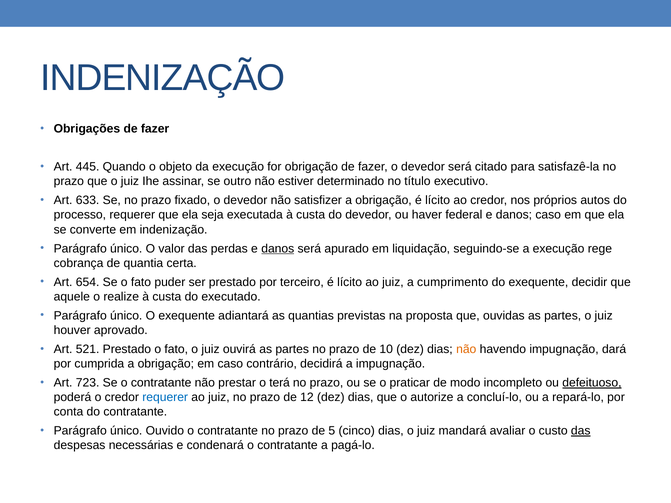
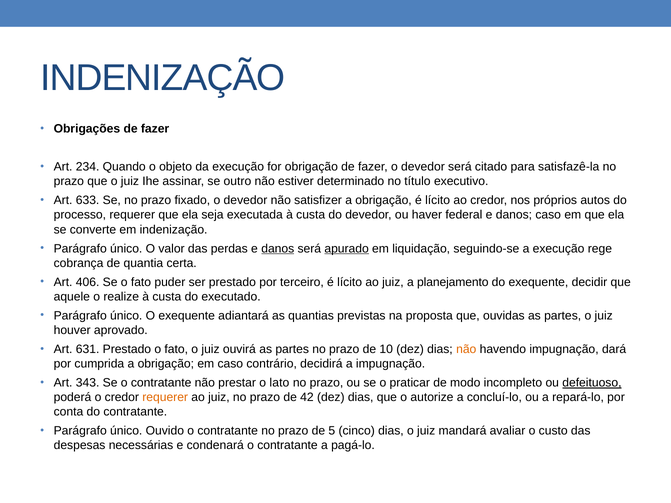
445: 445 -> 234 (88, 167)
apurado underline: none -> present (347, 249)
654: 654 -> 406 (88, 282)
cumprimento: cumprimento -> planejamento (453, 282)
521: 521 -> 631 (88, 349)
723: 723 -> 343 (88, 383)
terá: terá -> lato (279, 383)
requerer colour: blue -> orange (165, 398)
12: 12 -> 42 (307, 398)
das underline: present -> none (581, 431)
